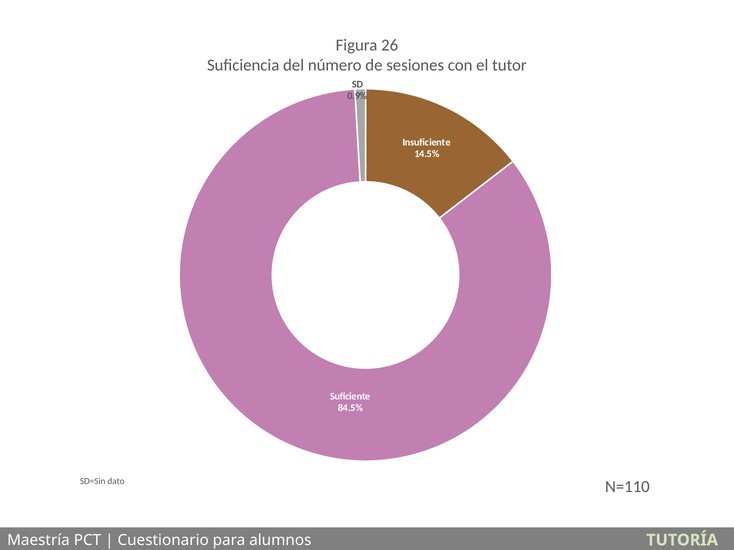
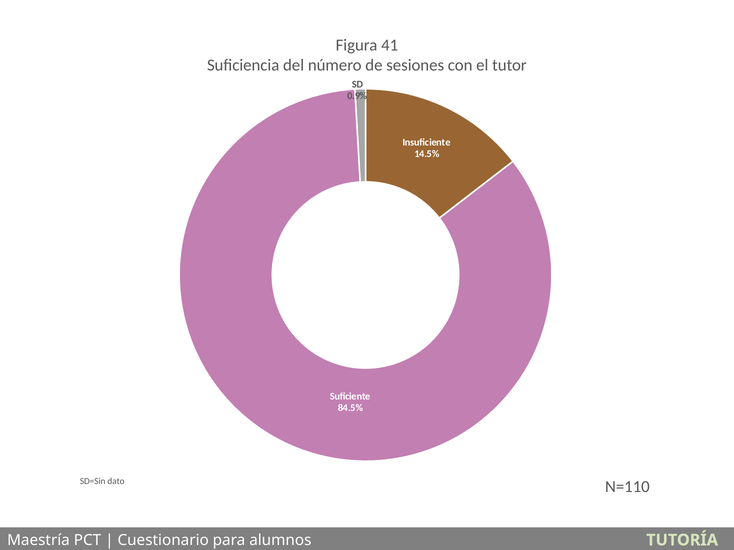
26: 26 -> 41 (390, 45)
